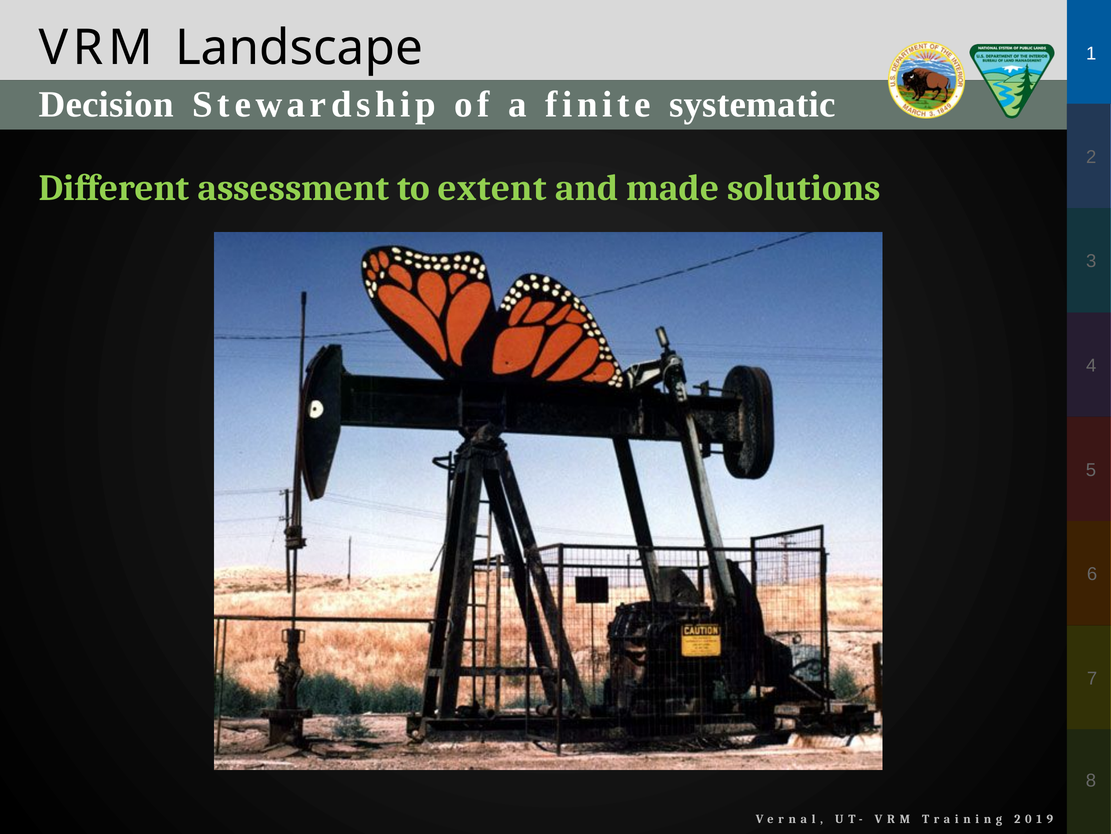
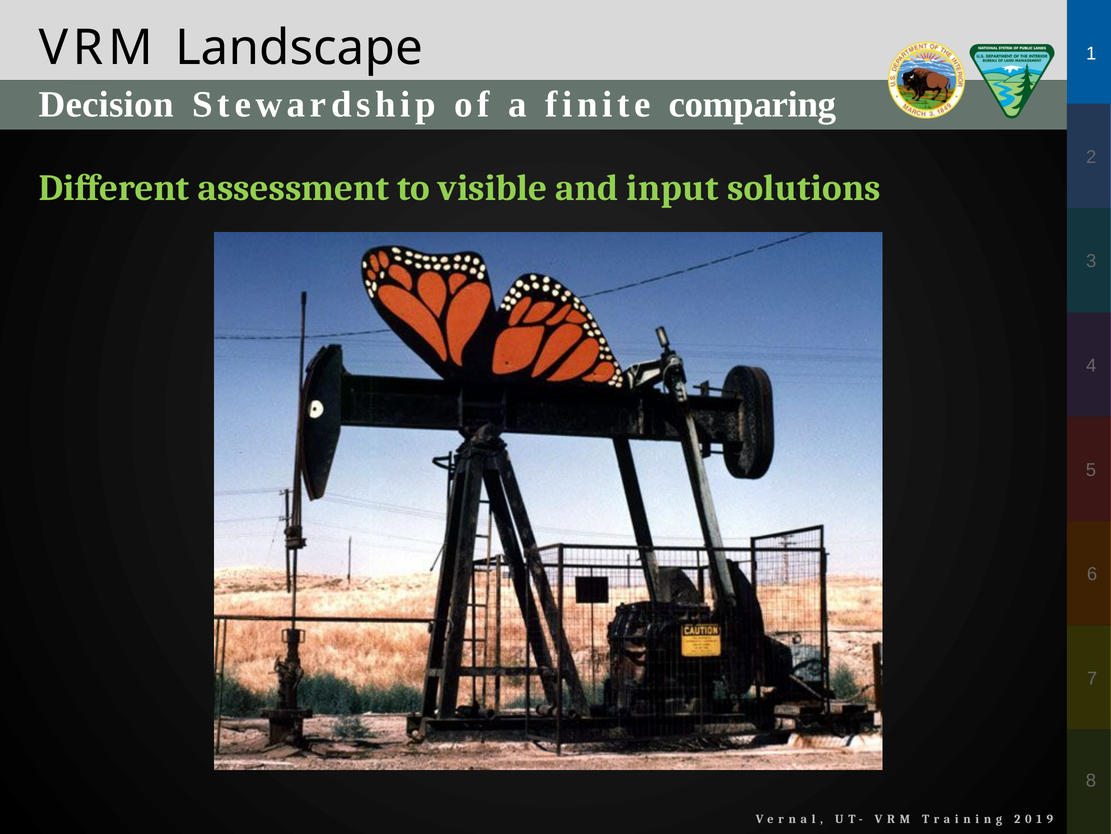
systematic: systematic -> comparing (753, 104)
extent: extent -> visible (493, 188)
made: made -> input (673, 188)
